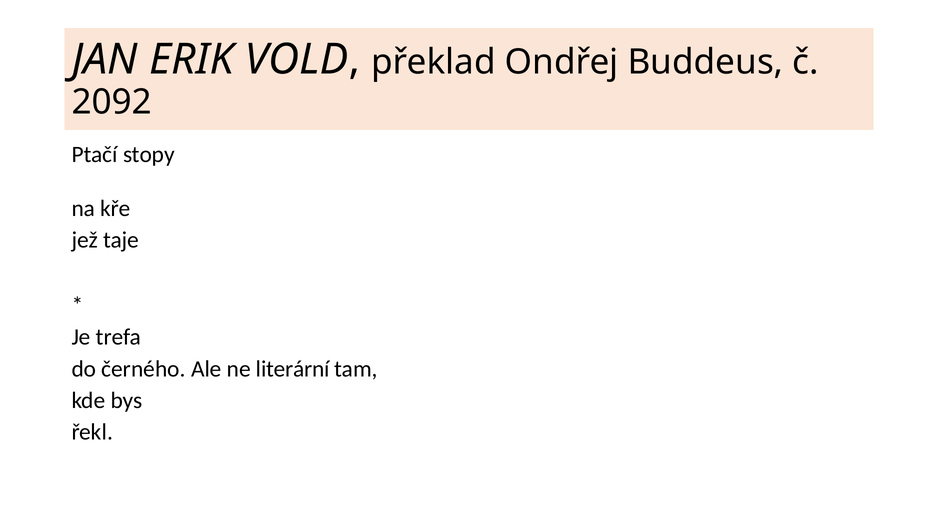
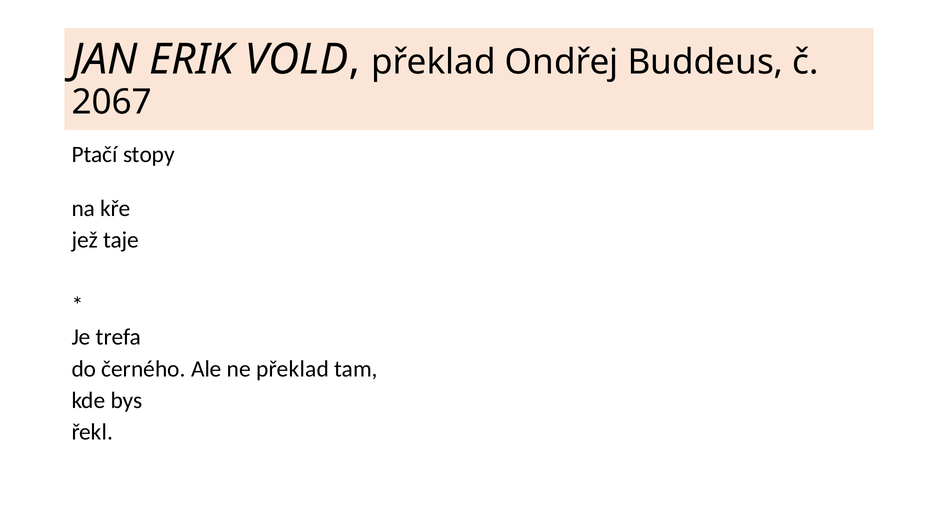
2092: 2092 -> 2067 (112, 102)
ne literární: literární -> překlad (293, 369)
